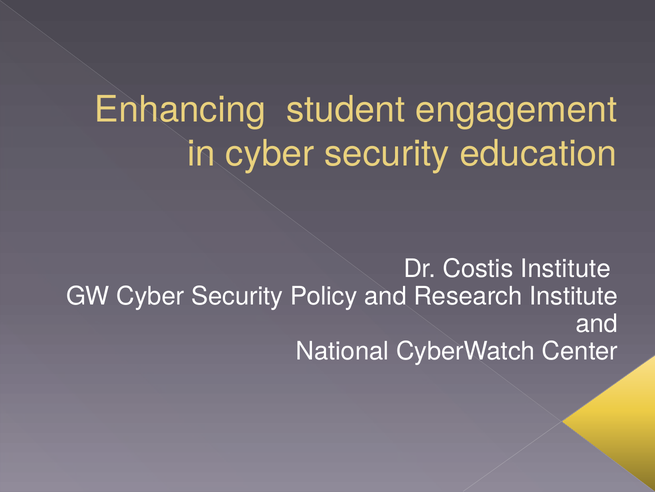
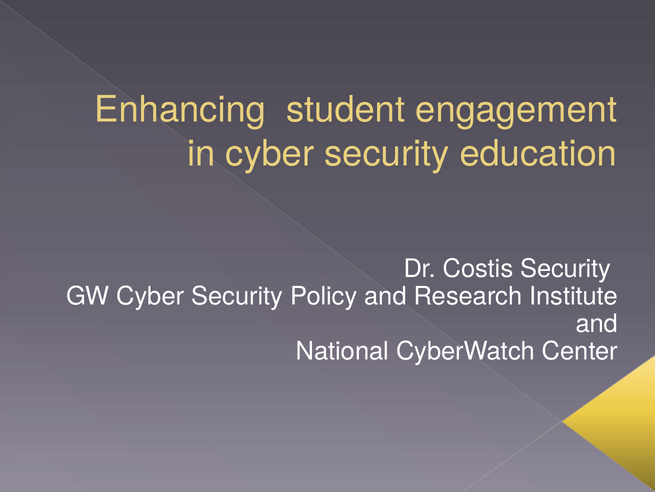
Costis Institute: Institute -> Security (566, 268)
